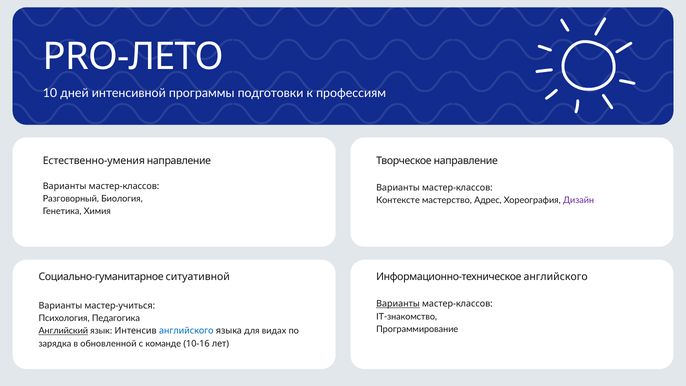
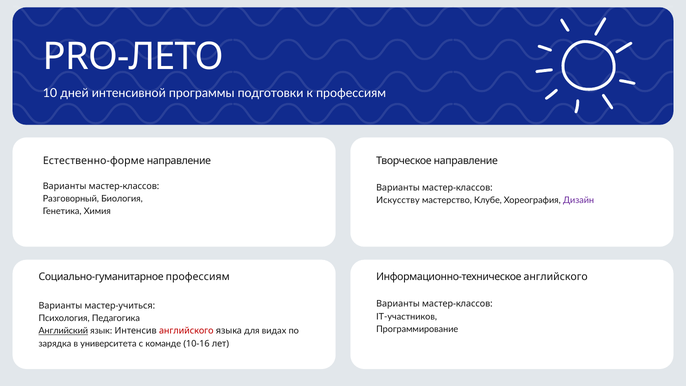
Естественно-умения: Естественно-умения -> Естественно-форме (94, 161)
Контексте: Контексте -> Искусству (398, 200)
Адрес: Адрес -> Клубе (488, 200)
Социально-гуманитарное ситуативной: ситуативной -> профессиям (198, 277)
Варианты underline: present -> none (398, 304)
IT-знакомство: IT-знакомство -> IT-участников (407, 316)
английского colour: blue -> red (186, 331)
обновленной: обновленной -> университета (108, 343)
